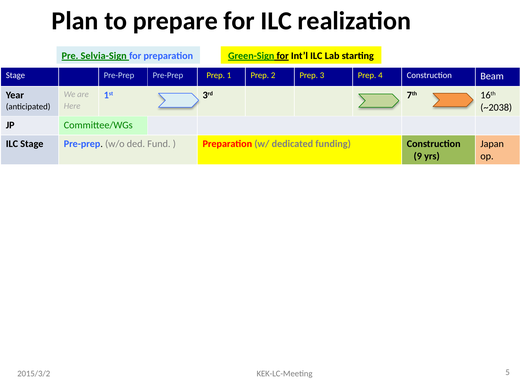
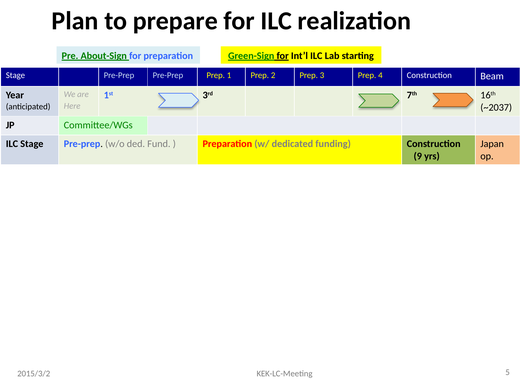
Selvia-Sign: Selvia-Sign -> About-Sign (104, 56)
~2038: ~2038 -> ~2037 (496, 108)
